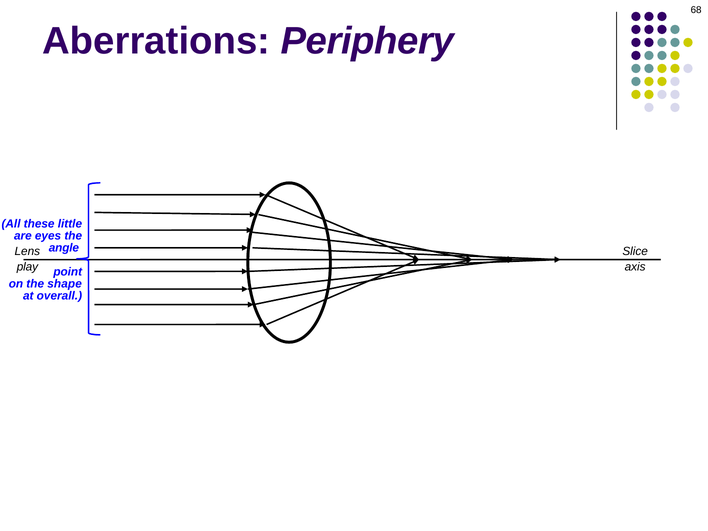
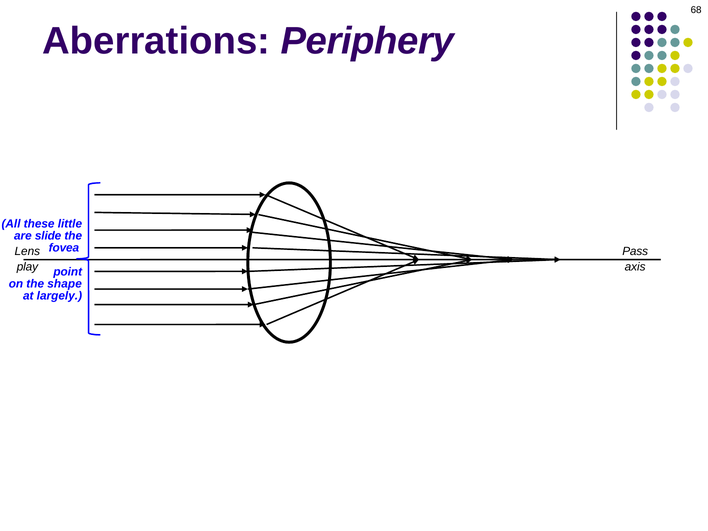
eyes: eyes -> slide (48, 236)
angle: angle -> fovea (64, 248)
Slice: Slice -> Pass (635, 251)
overall: overall -> largely (59, 296)
